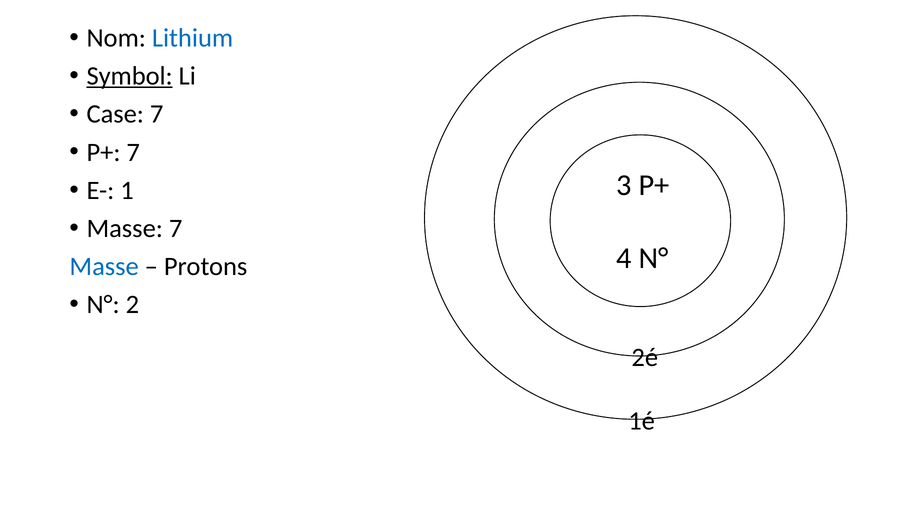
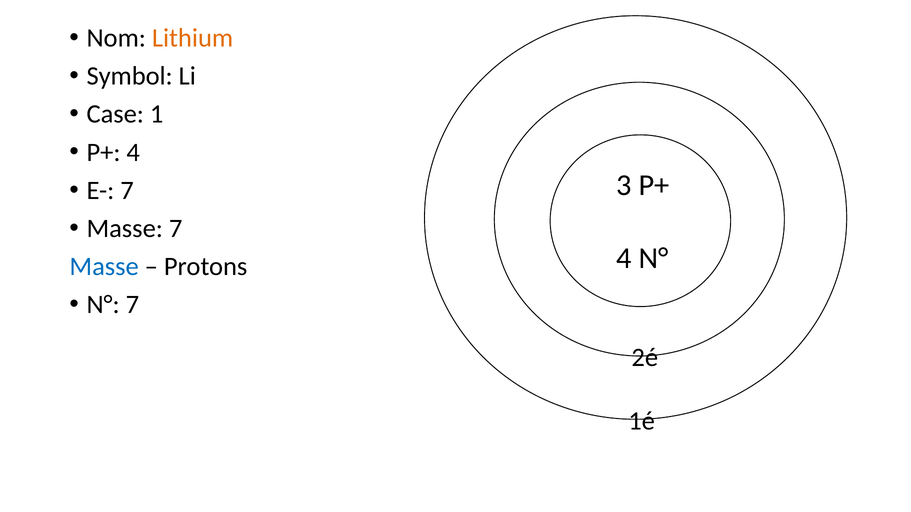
Lithium colour: blue -> orange (193, 38)
Symbol underline: present -> none (130, 76)
Case 7: 7 -> 1 (157, 114)
7: 7 -> 4 (133, 152)
E- 1: 1 -> 7 (127, 191)
N° 2: 2 -> 7 (132, 305)
